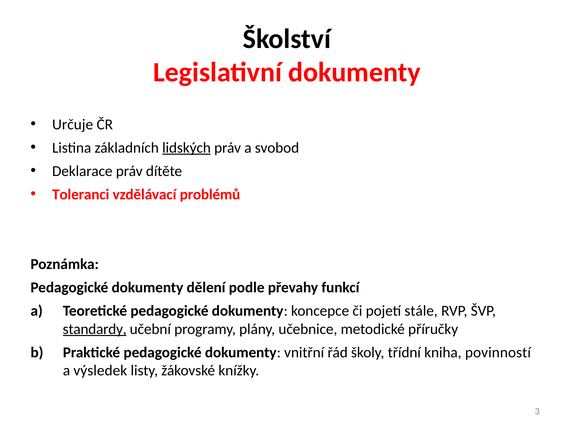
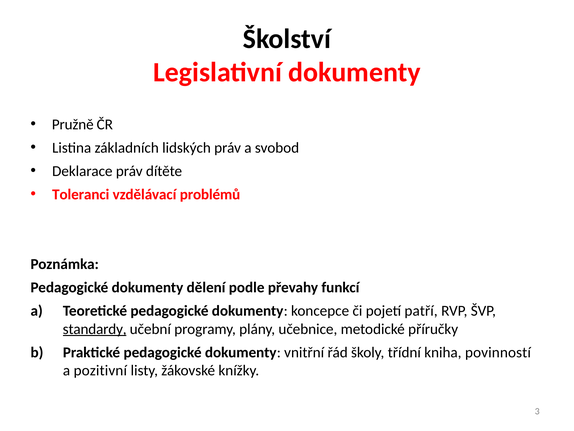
Určuje: Určuje -> Pružně (73, 124)
lidských underline: present -> none (187, 148)
stále: stále -> patří (421, 311)
výsledek: výsledek -> pozitivní (100, 370)
